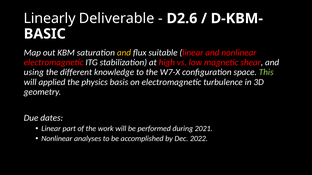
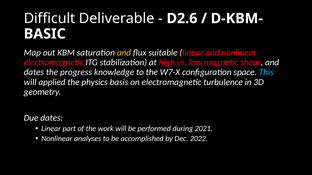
Linearly: Linearly -> Difficult (50, 18)
using: using -> dates (34, 72)
different: different -> progress (76, 72)
This colour: light green -> light blue (266, 72)
